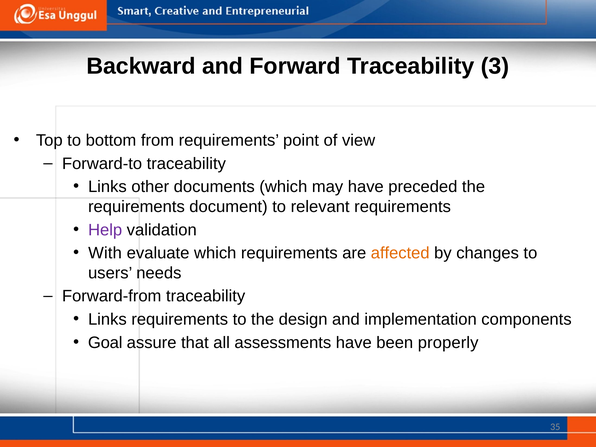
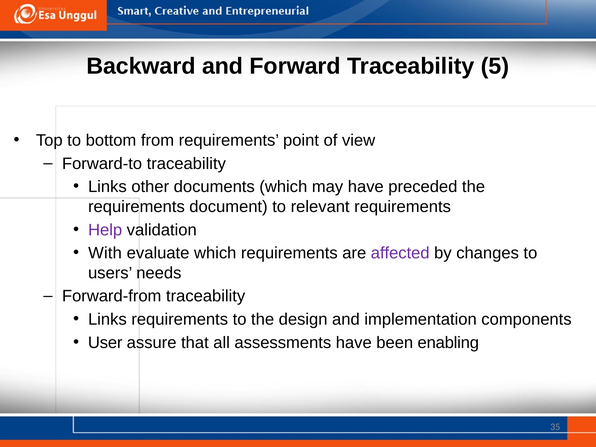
3: 3 -> 5 (495, 66)
affected colour: orange -> purple (400, 253)
Goal: Goal -> User (105, 343)
properly: properly -> enabling (448, 343)
